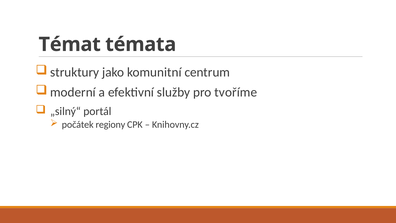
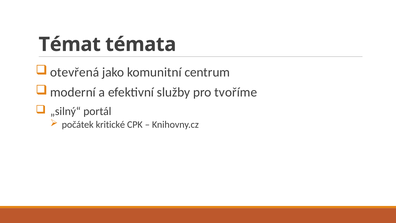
struktury: struktury -> otevřená (75, 72)
regiony: regiony -> kritické (110, 125)
